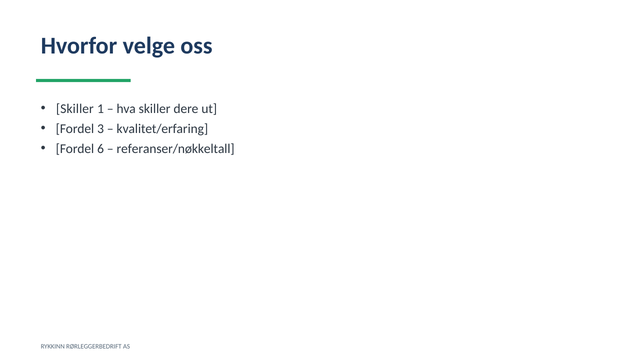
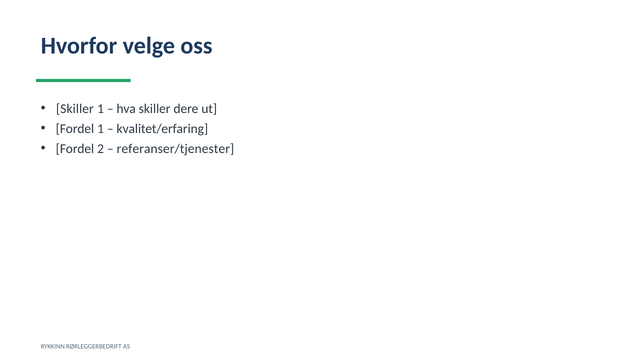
Fordel 3: 3 -> 1 (101, 129)
6: 6 -> 2 (101, 149)
referanser/nøkkeltall: referanser/nøkkeltall -> referanser/tjenester (175, 149)
